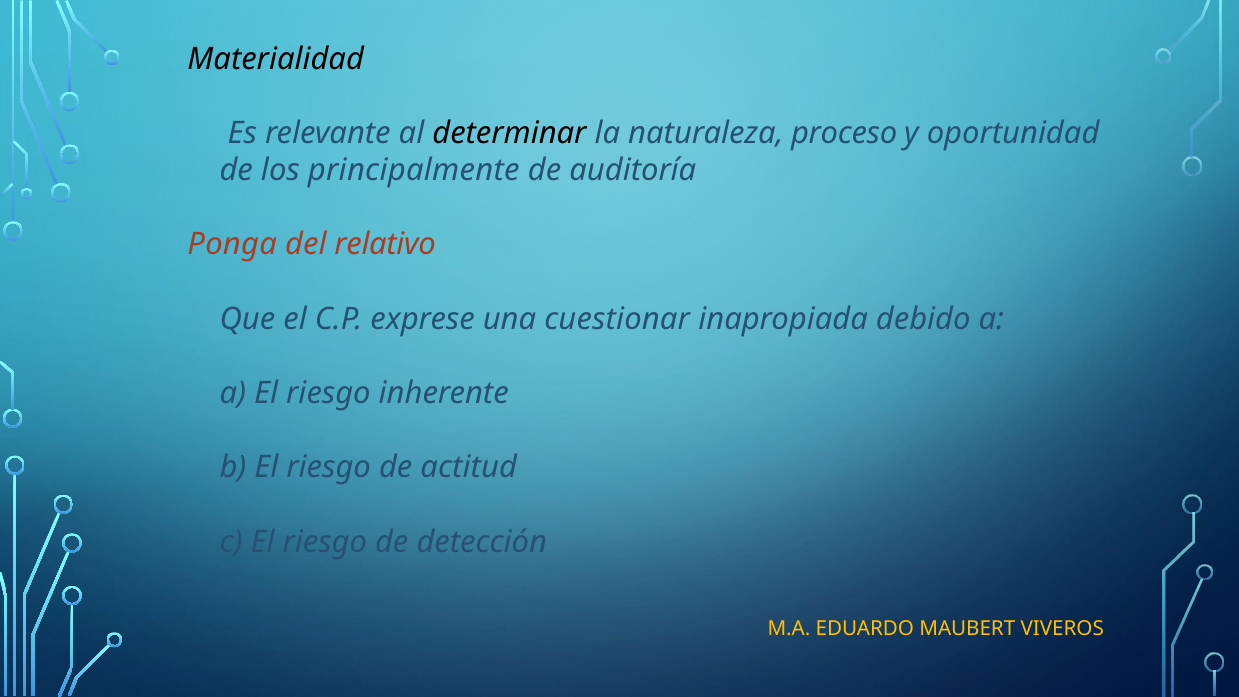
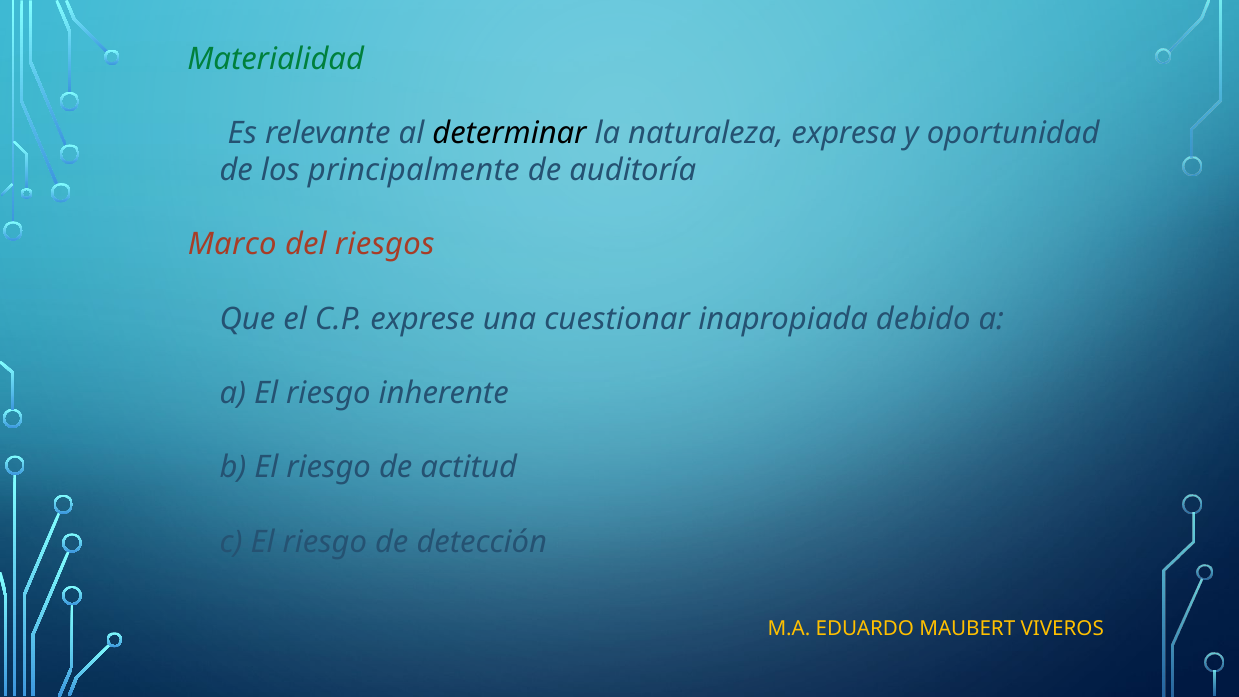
Materialidad colour: black -> green (276, 59)
proceso: proceso -> expresa (844, 133)
Ponga: Ponga -> Marco (232, 245)
relativo: relativo -> riesgos (385, 245)
